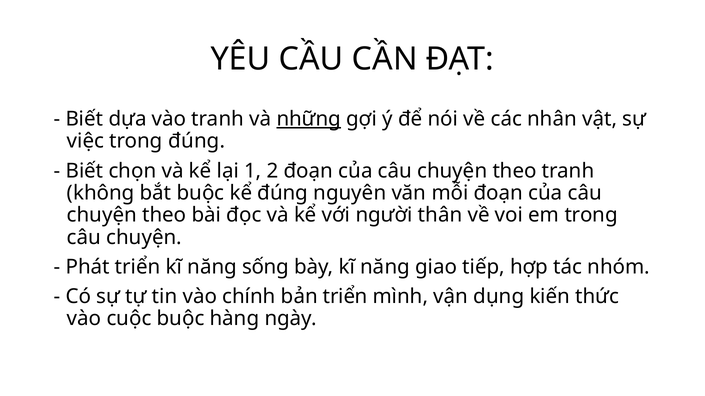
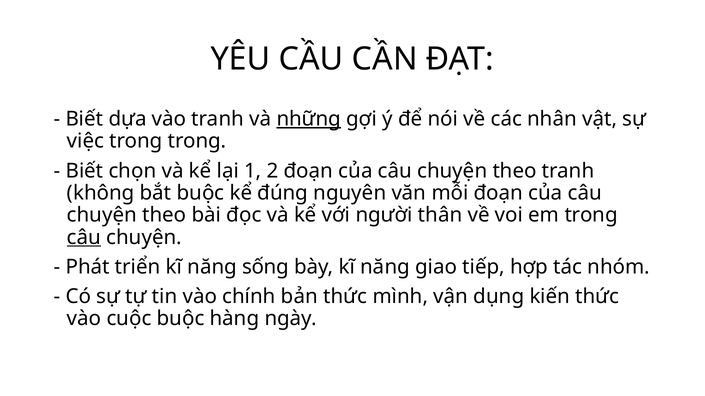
trong đúng: đúng -> trong (197, 141)
câu underline: none -> present (84, 238)
bản triển: triển -> thức (345, 297)
